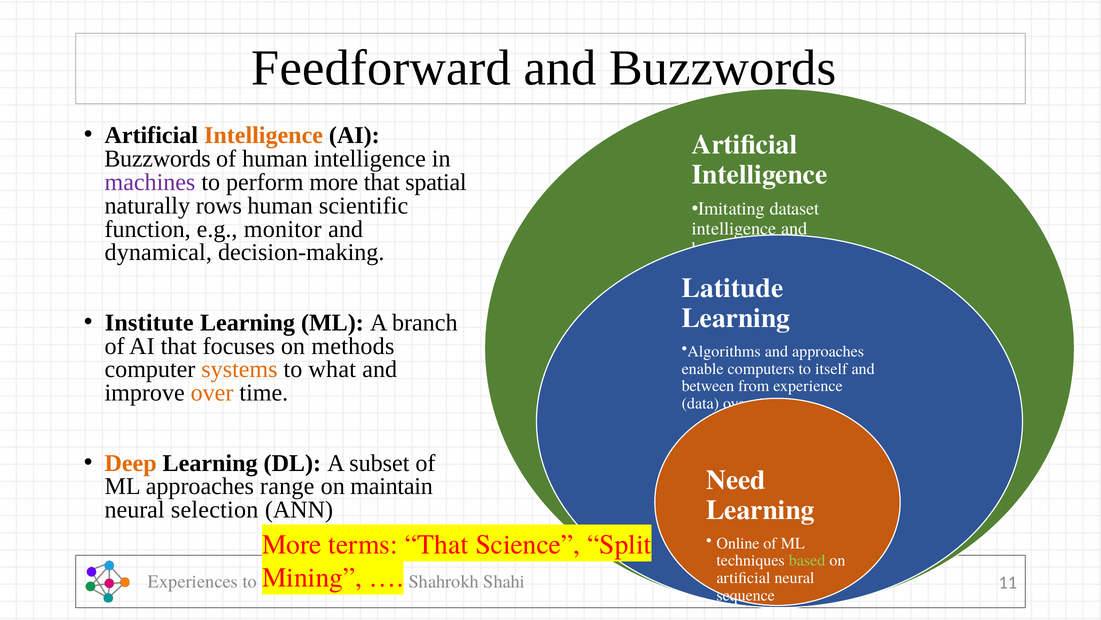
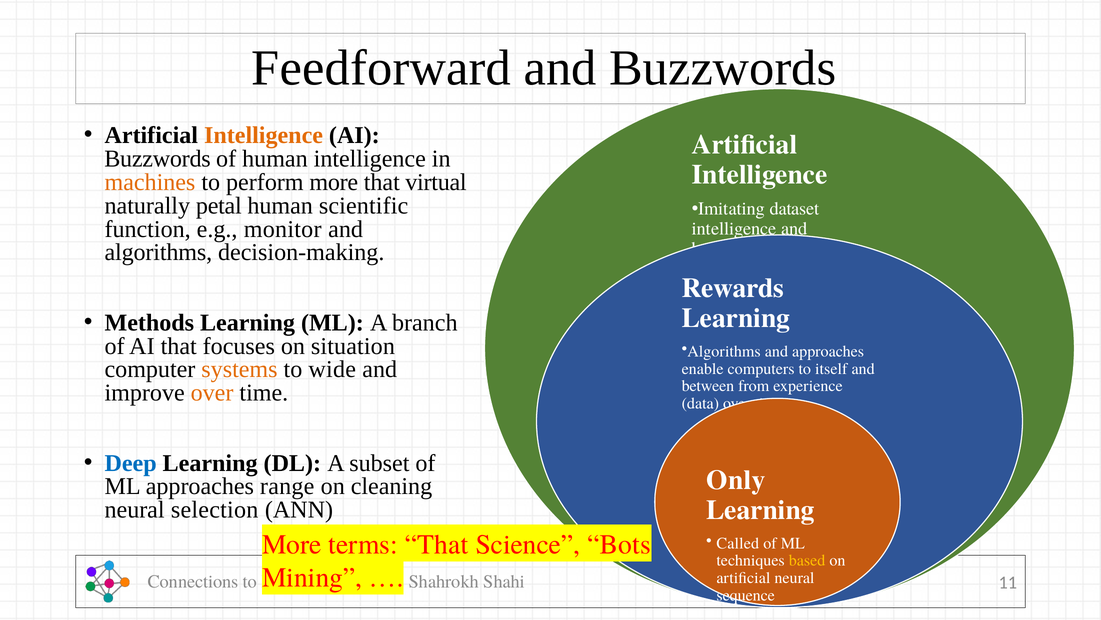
machines colour: purple -> orange (150, 182)
spatial: spatial -> virtual (436, 182)
rows: rows -> petal (219, 205)
dynamical: dynamical -> algorithms (158, 252)
Latitude: Latitude -> Rewards (733, 288)
Institute: Institute -> Methods (149, 322)
methods: methods -> situation (353, 346)
what: what -> wide (332, 369)
Deep colour: orange -> blue (131, 463)
Need: Need -> Only (736, 480)
maintain: maintain -> cleaning (391, 486)
Split: Split -> Bots (619, 544)
Online: Online -> Called (738, 543)
based colour: light green -> yellow (807, 560)
Experiences: Experiences -> Connections (193, 581)
